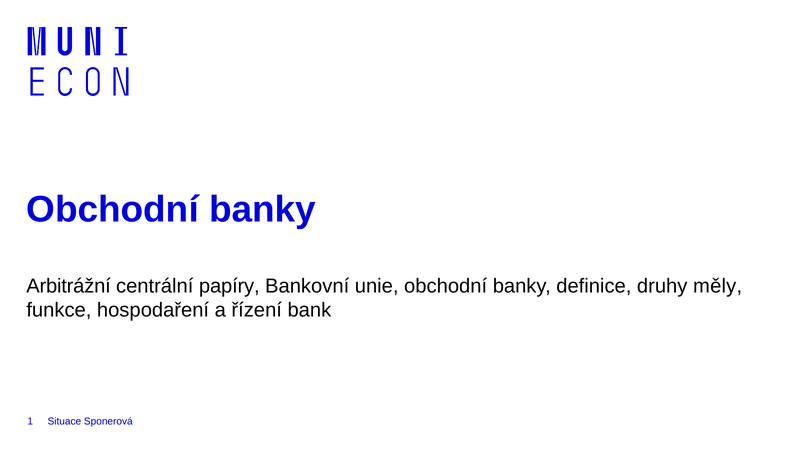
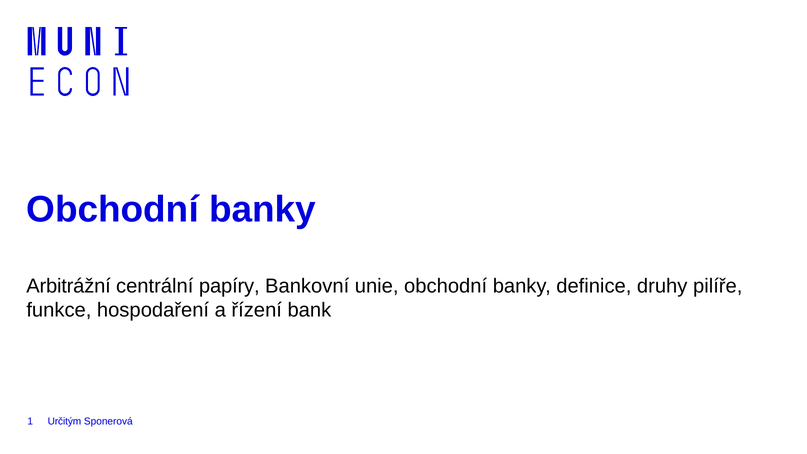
měly: měly -> pilíře (718, 286)
Situace: Situace -> Určitým (64, 421)
